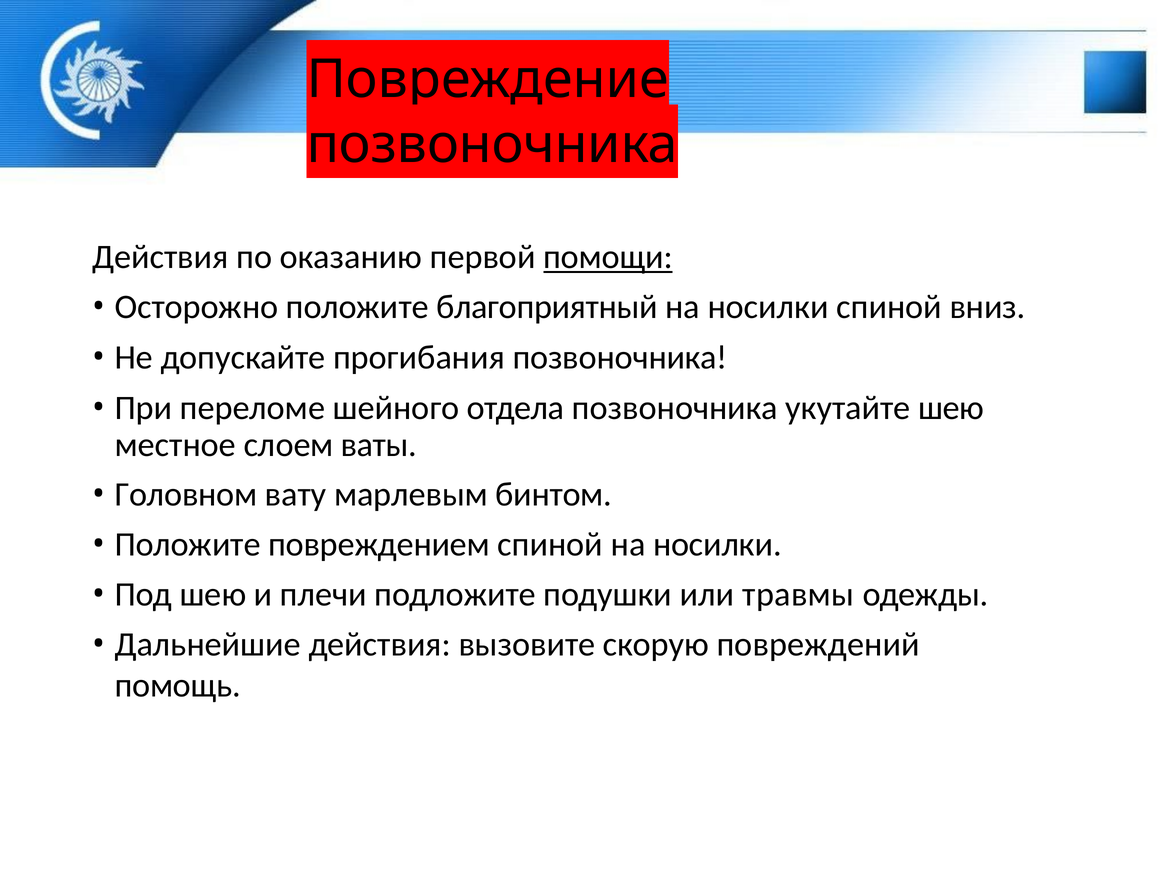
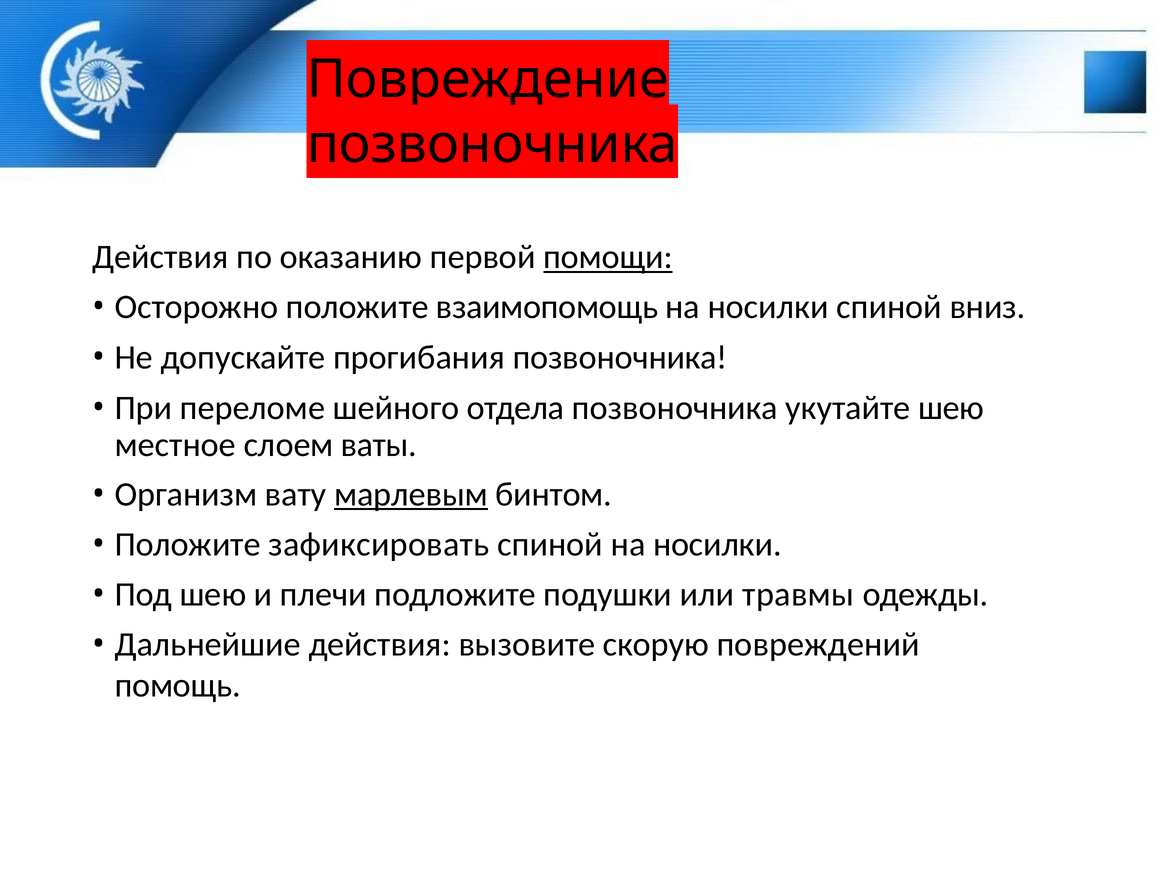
благоприятный: благоприятный -> взаимопомощь (547, 307)
Головном: Головном -> Организм (186, 494)
марлевым underline: none -> present (411, 494)
повреждением: повреждением -> зафиксировать (379, 545)
